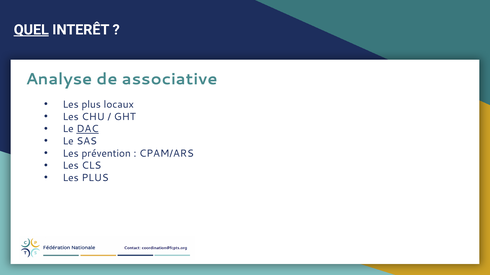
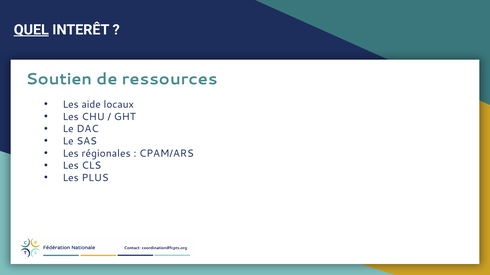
Analyse: Analyse -> Soutien (59, 79)
associative: associative -> ressources (170, 79)
plus: plus -> aide (91, 105)
DAC underline: present -> none (88, 129)
prévention: prévention -> régionales (106, 154)
